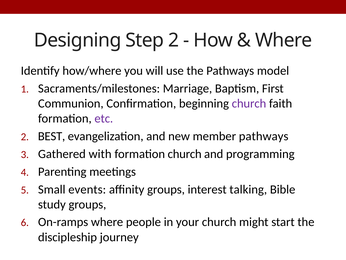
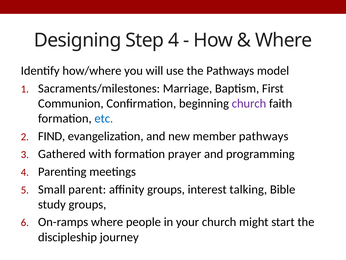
Step 2: 2 -> 4 (174, 40)
etc colour: purple -> blue (104, 118)
BEST: BEST -> FIND (52, 136)
formation church: church -> prayer (185, 154)
events: events -> parent (87, 189)
